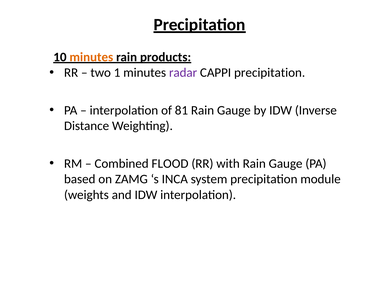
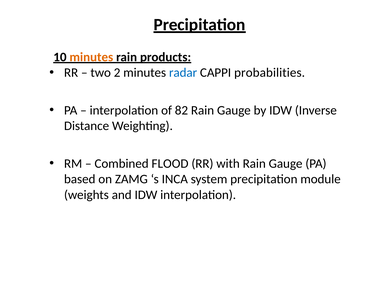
1: 1 -> 2 (117, 73)
radar colour: purple -> blue (183, 73)
CAPPI precipitation: precipitation -> probabilities (270, 73)
81: 81 -> 82 (181, 111)
